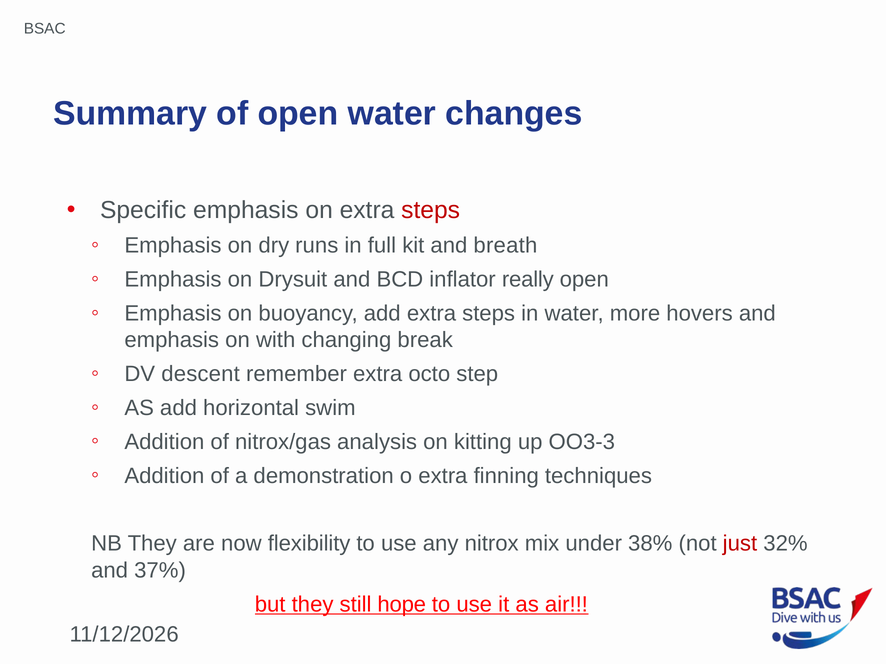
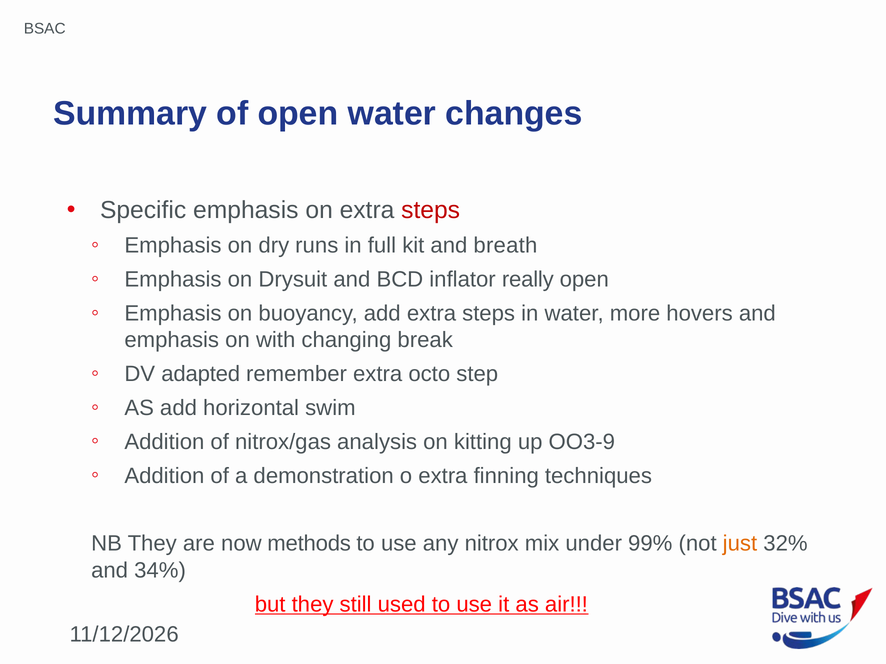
descent: descent -> adapted (201, 374)
OO3-3: OO3-3 -> OO3-9 (582, 442)
flexibility: flexibility -> methods (309, 544)
38%: 38% -> 99% (650, 544)
just colour: red -> orange (740, 544)
37%: 37% -> 34% (160, 571)
hope: hope -> used (402, 605)
